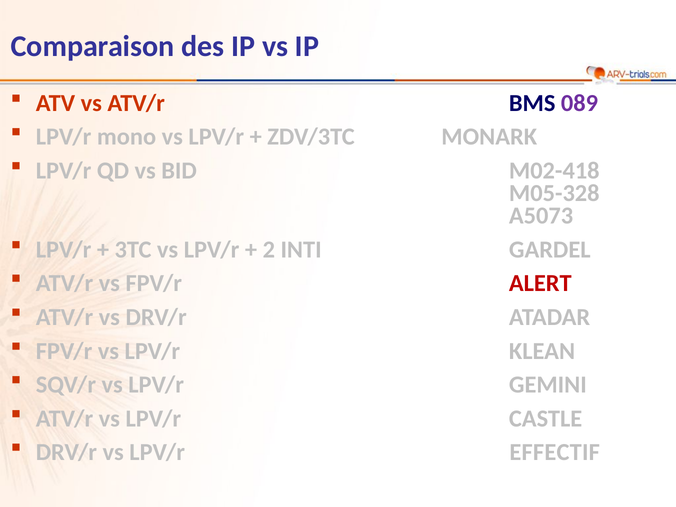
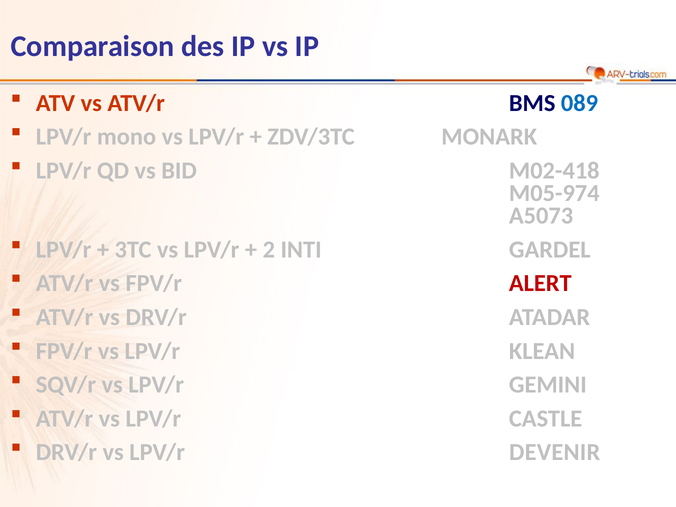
089 colour: purple -> blue (580, 103)
M05-328: M05-328 -> M05-974 (554, 193)
EFFECTIF: EFFECTIF -> DEVENIR (555, 452)
